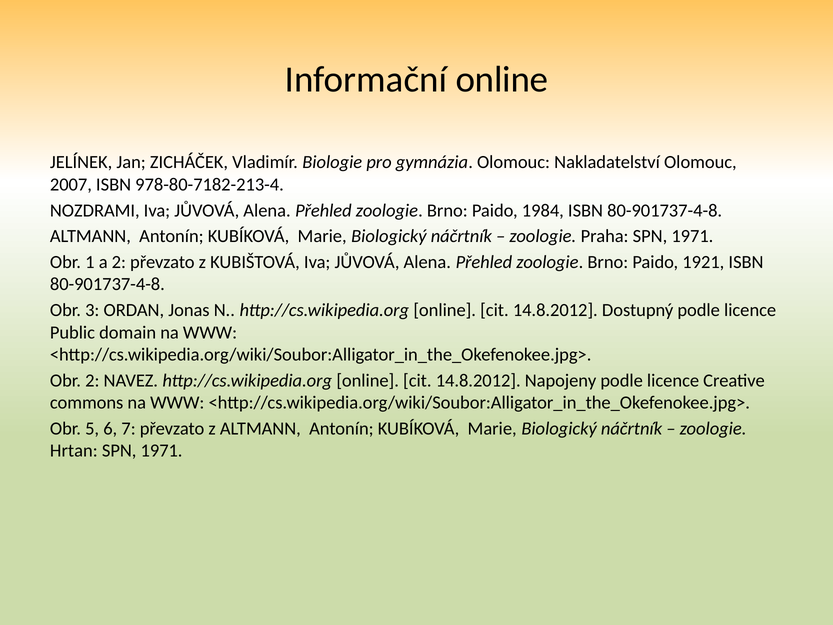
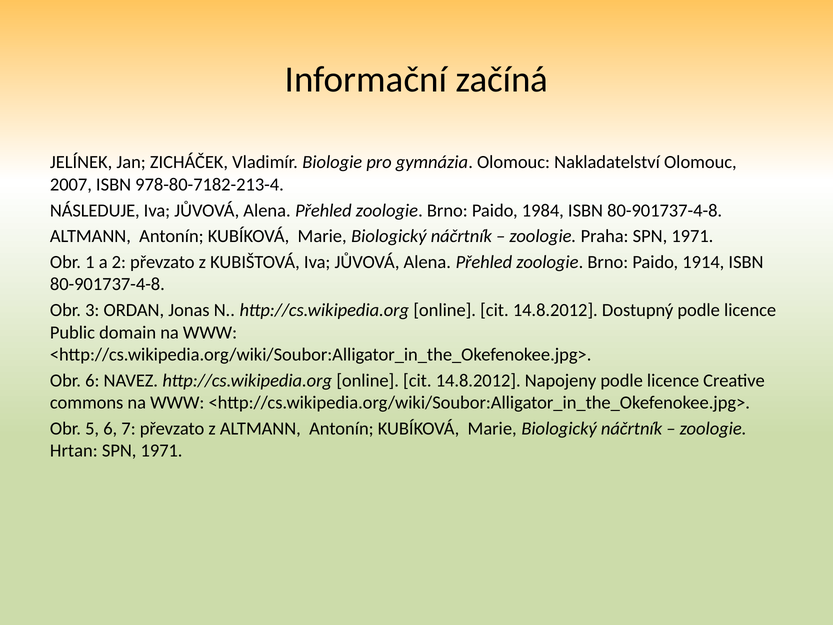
Informační online: online -> začíná (502, 80)
NOZDRAMI: NOZDRAMI -> NÁSLEDUJE (95, 210)
1921: 1921 -> 1914 (703, 262)
Obr 2: 2 -> 6 (92, 380)
